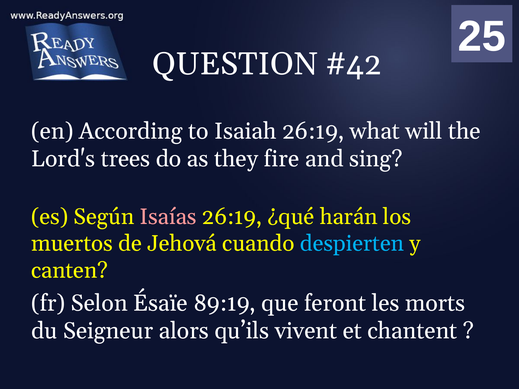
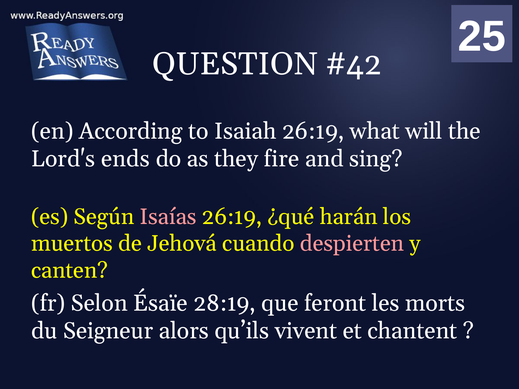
trees: trees -> ends (125, 159)
despierten colour: light blue -> pink (352, 244)
89:19: 89:19 -> 28:19 (225, 303)
